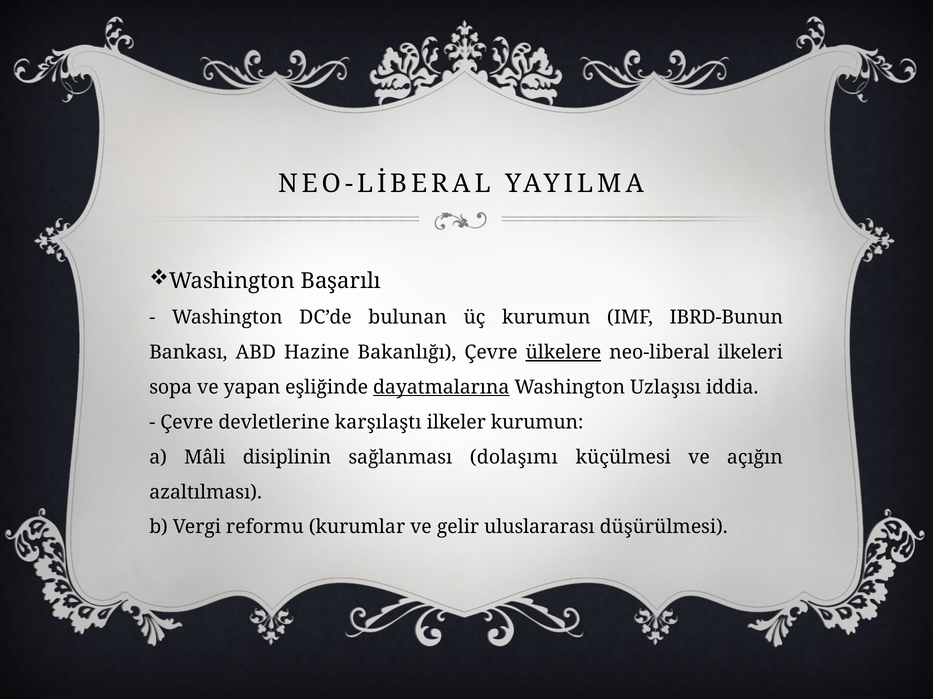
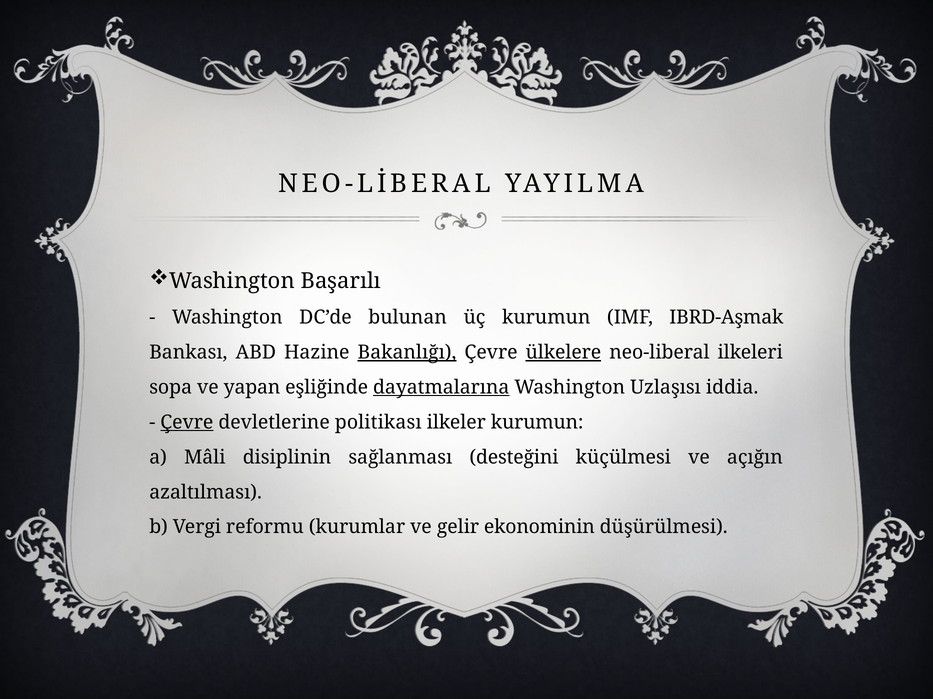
IBRD-Bunun: IBRD-Bunun -> IBRD-Aşmak (726, 318)
Bakanlığı underline: none -> present (407, 353)
Çevre underline: none -> present (187, 423)
karşılaştı: karşılaştı -> politikası (378, 423)
dolaşımı: dolaşımı -> desteğini (514, 458)
uluslararası: uluslararası -> ekonominin (539, 528)
